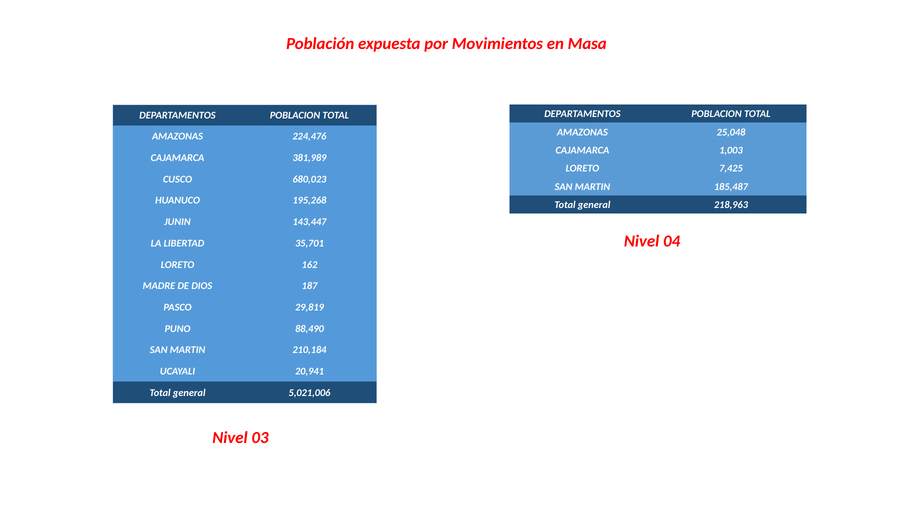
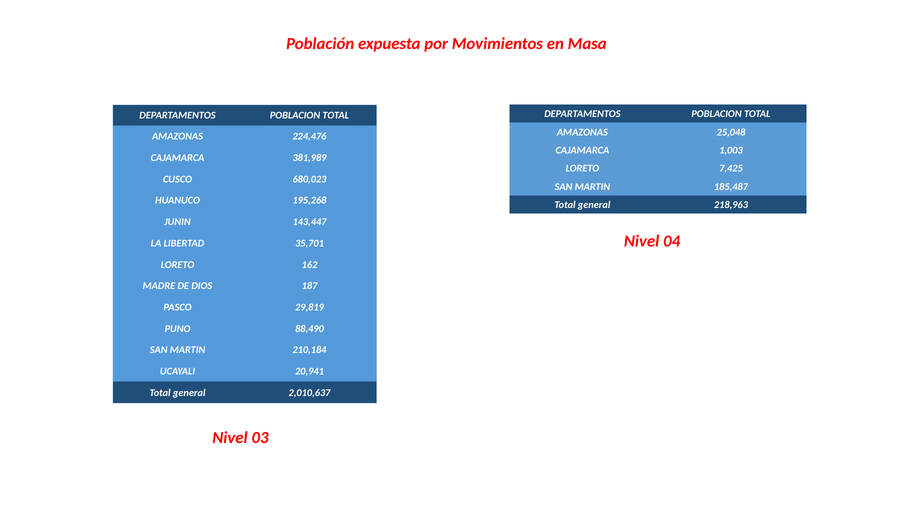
5,021,006: 5,021,006 -> 2,010,637 (310, 392)
